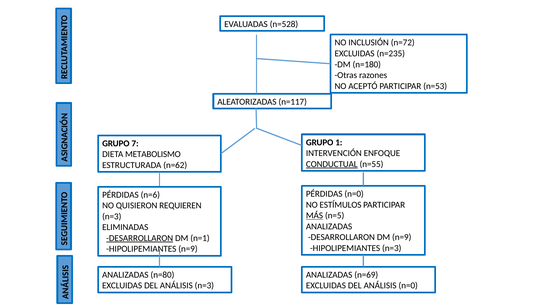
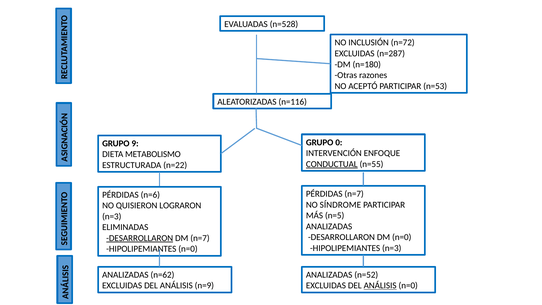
n=235: n=235 -> n=287 (391, 53)
n=117: n=117 -> n=116 (293, 102)
1: 1 -> 0 (339, 142)
7: 7 -> 9 (135, 143)
n=62: n=62 -> n=22 (175, 165)
PÉRDIDAS n=0: n=0 -> n=7 (354, 194)
ESTÍMULOS: ESTÍMULOS -> SÍNDROME (340, 205)
REQUIEREN: REQUIEREN -> LOGRARON (180, 206)
MÁS underline: present -> none (314, 216)
DM n=9: n=9 -> n=0 (402, 237)
DM n=1: n=1 -> n=7 (200, 238)
HIPOLIPEMIANTES n=9: n=9 -> n=0 (188, 249)
n=80: n=80 -> n=62 (162, 275)
n=69: n=69 -> n=52 (366, 275)
ANÁLISIS n=3: n=3 -> n=9 (204, 286)
ANÁLISIS underline: none -> present (380, 286)
